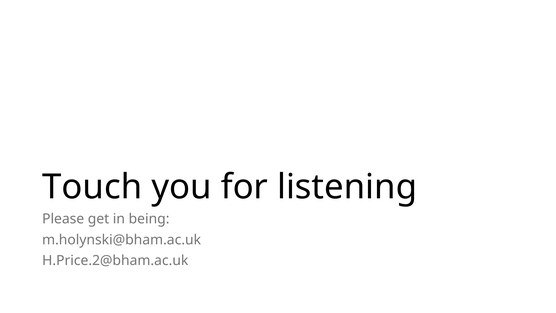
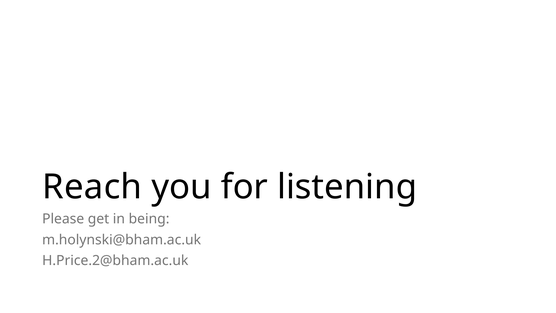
Touch: Touch -> Reach (92, 187)
